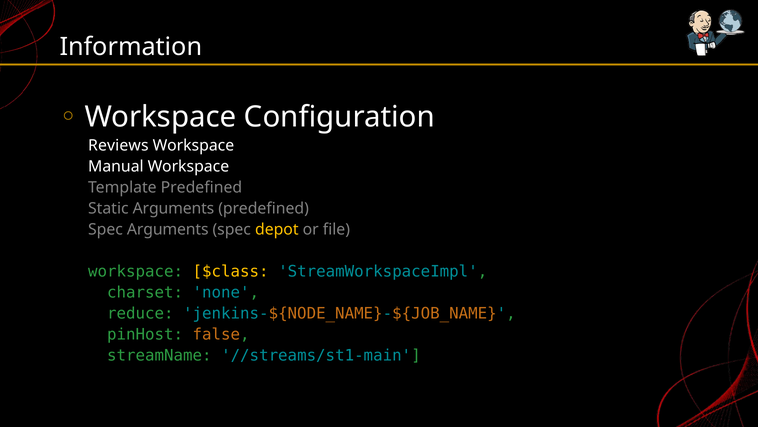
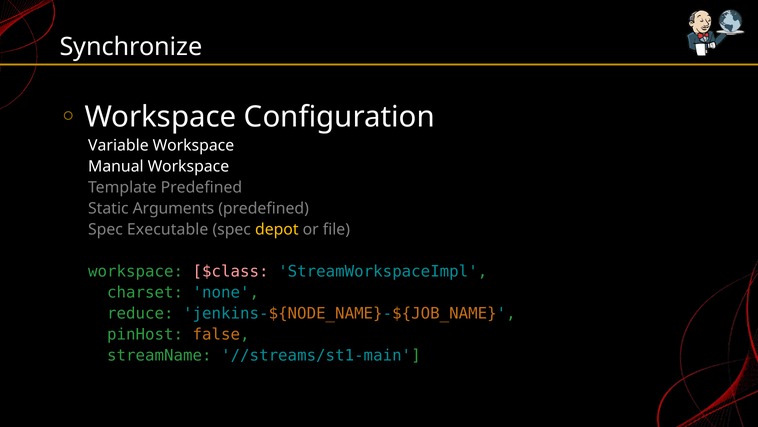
Information: Information -> Synchronize (131, 47)
Reviews: Reviews -> Variable (118, 145)
Spec Arguments: Arguments -> Executable (168, 229)
$class colour: yellow -> pink (231, 271)
